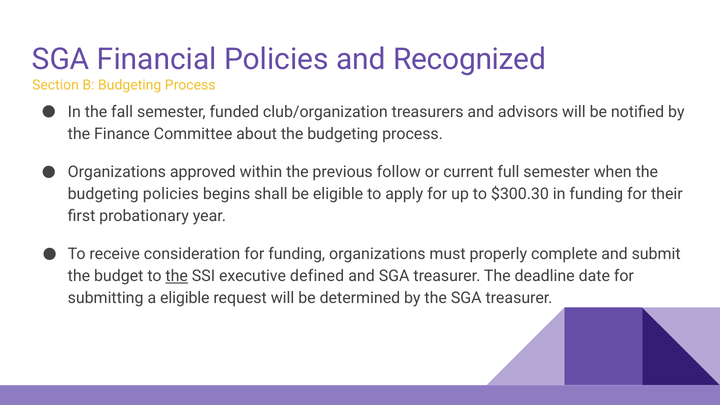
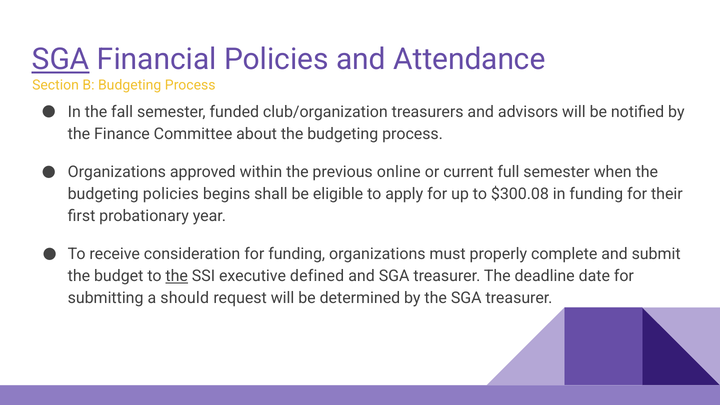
SGA underline: none -> present (61, 60)
Recognized: Recognized -> Attendance (469, 60)
follow: follow -> online (399, 172)
$300.30: $300.30 -> $300.08 (520, 194)
a eligible: eligible -> should (185, 298)
